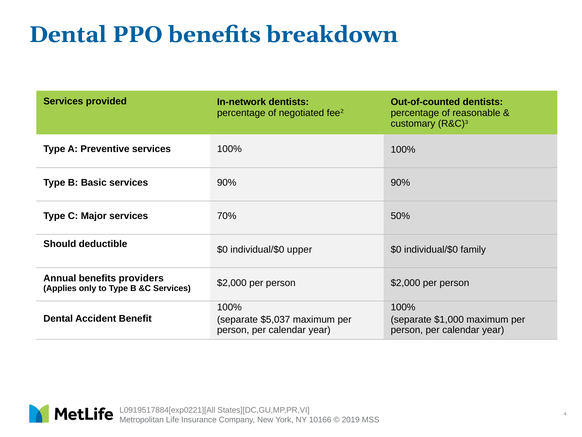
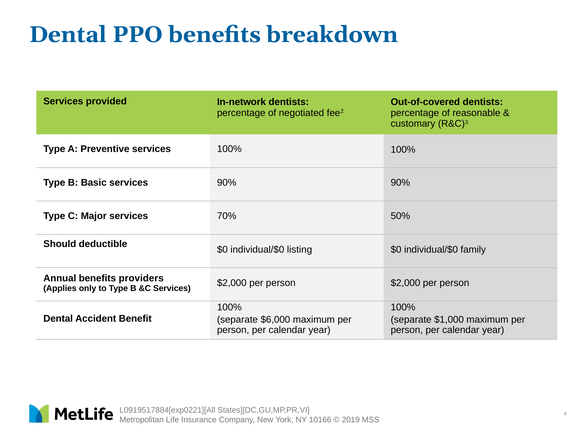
Out-of-counted: Out-of-counted -> Out-of-covered (425, 102)
upper: upper -> listing (300, 249)
$5,037: $5,037 -> $6,000 (275, 319)
